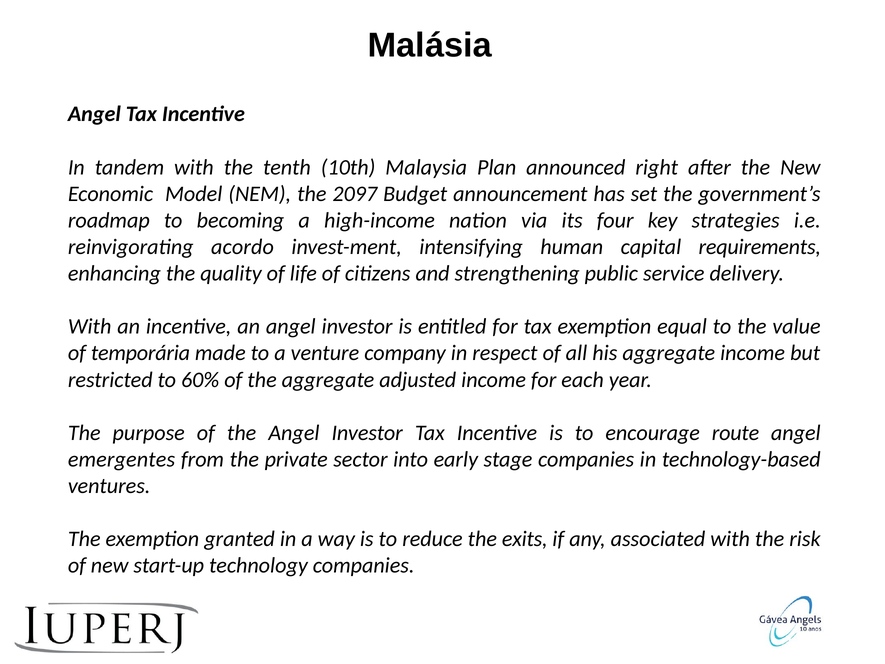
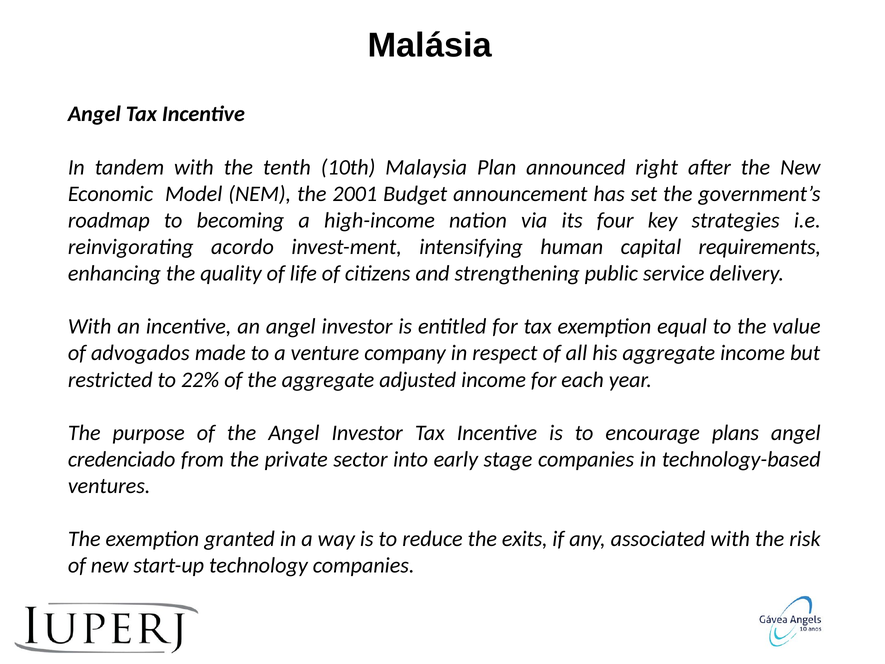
2097: 2097 -> 2001 (355, 194)
temporária: temporária -> advogados (140, 353)
60%: 60% -> 22% (200, 380)
route: route -> plans (736, 433)
emergentes: emergentes -> credenciado (122, 459)
